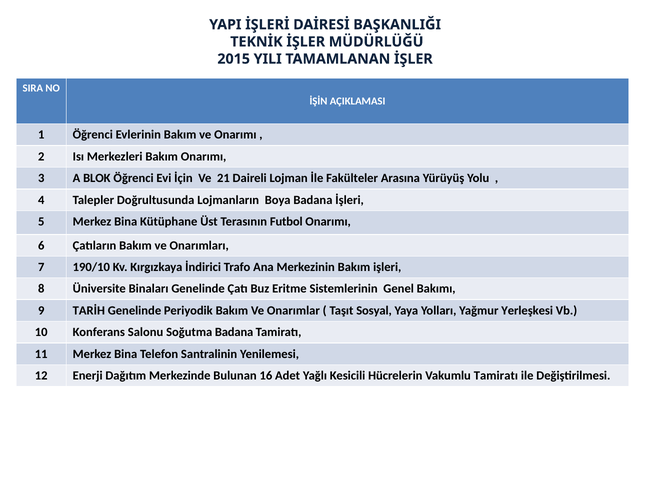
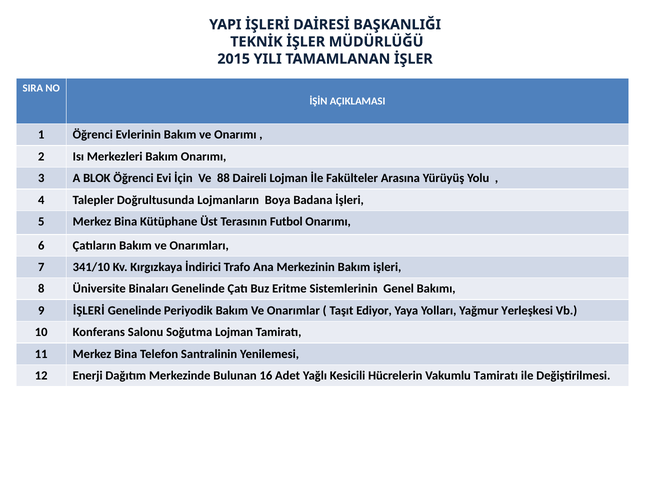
21: 21 -> 88 (223, 179)
190/10: 190/10 -> 341/10 (91, 268)
9 TARİH: TARİH -> İŞLERİ (89, 311)
Sosyal: Sosyal -> Ediyor (374, 311)
Soğutma Badana: Badana -> Lojman (234, 333)
